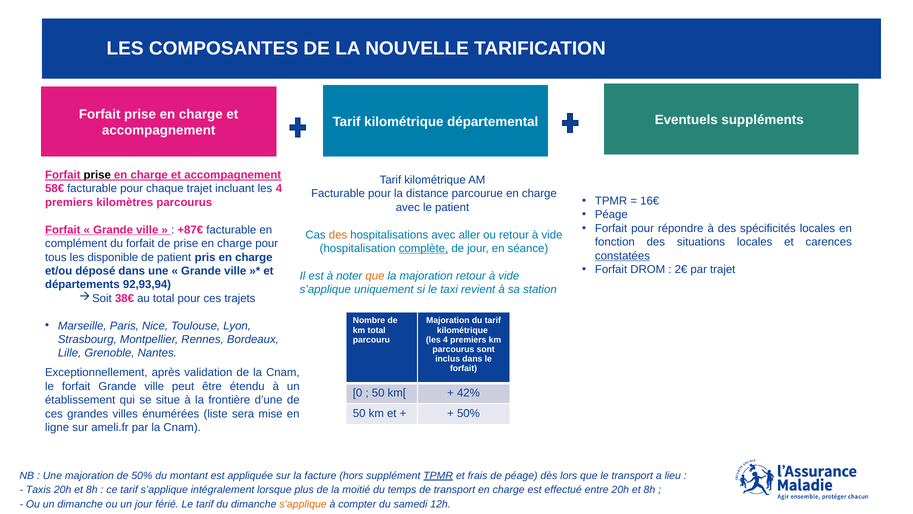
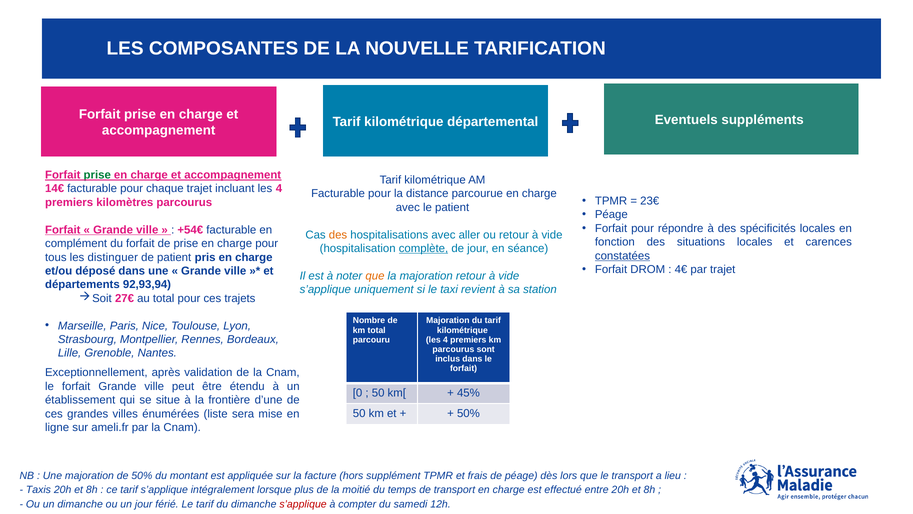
prise colour: black -> green (97, 175)
58€: 58€ -> 14€ (55, 189)
16€: 16€ -> 23€ (650, 201)
+87€: +87€ -> +54€ (190, 230)
disponible: disponible -> distinguer (113, 257)
2€: 2€ -> 4€ (681, 269)
38€: 38€ -> 27€ (125, 298)
42%: 42% -> 45% (468, 393)
TPMR underline: present -> none (438, 475)
s’applique colour: orange -> red (303, 504)
